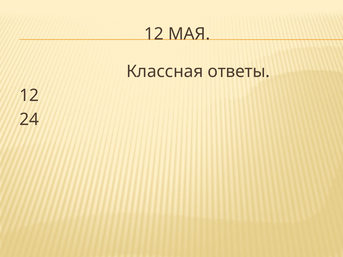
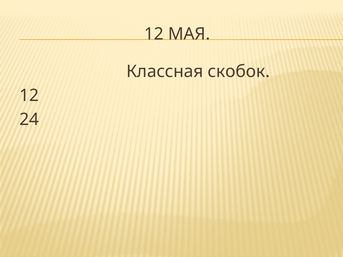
ответы: ответы -> скобок (239, 71)
